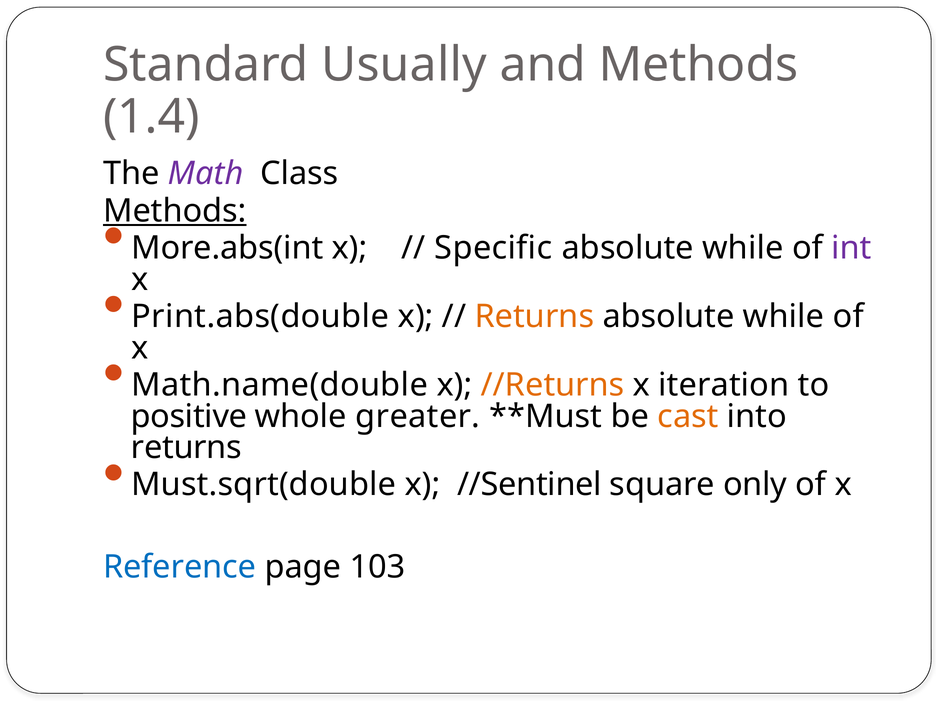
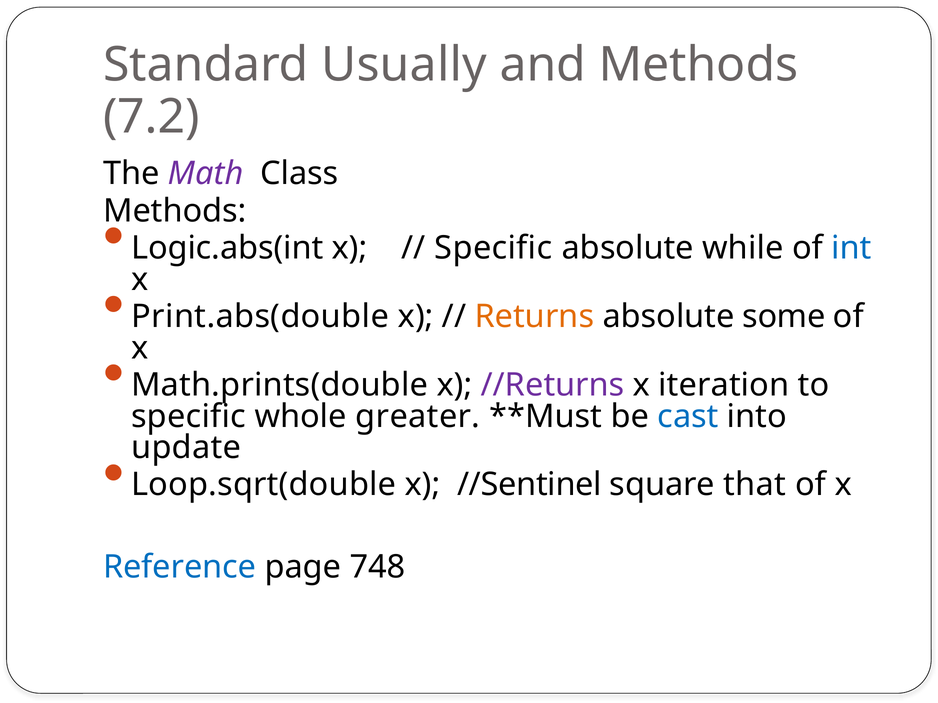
1.4: 1.4 -> 7.2 (151, 117)
Methods underline: present -> none (175, 211)
More.abs(int: More.abs(int -> Logic.abs(int (227, 248)
int colour: purple -> blue (852, 248)
while: while -> some (784, 317)
Math.name(double: Math.name(double -> Math.prints(double (280, 385)
//Returns colour: orange -> purple (553, 385)
positive: positive -> specific (189, 417)
cast colour: orange -> blue (688, 417)
returns: returns -> update (186, 448)
Must.sqrt(double: Must.sqrt(double -> Loop.sqrt(double (264, 485)
only: only -> that (755, 485)
103: 103 -> 748 (378, 568)
